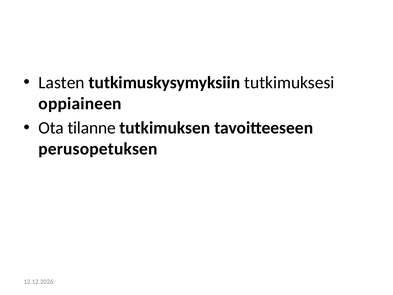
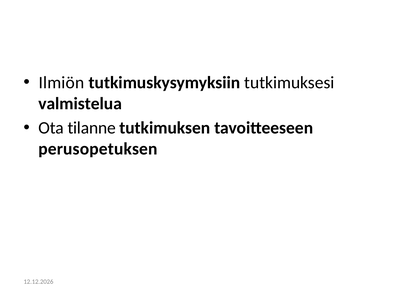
Lasten: Lasten -> Ilmiön (61, 82)
oppiaineen: oppiaineen -> valmistelua (80, 103)
